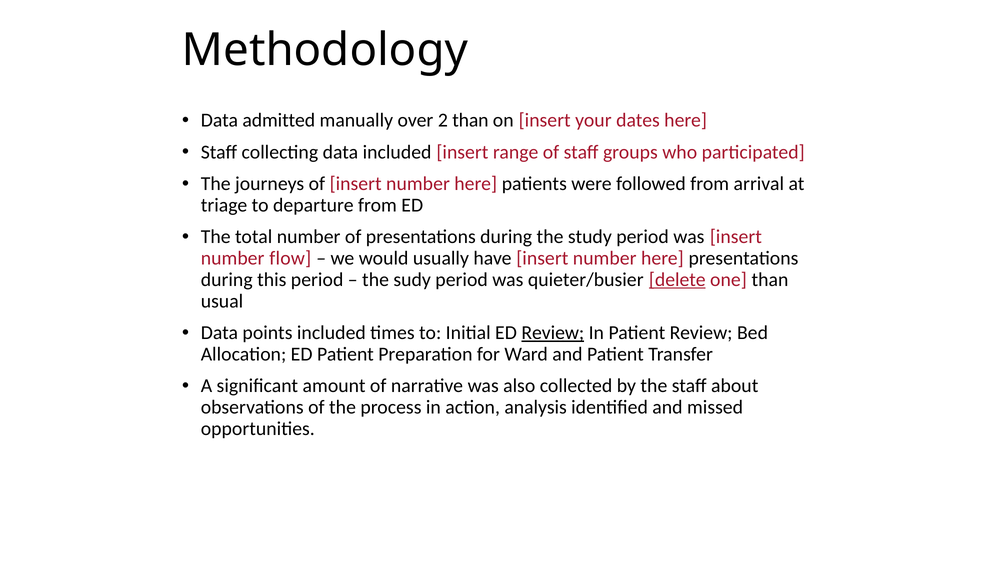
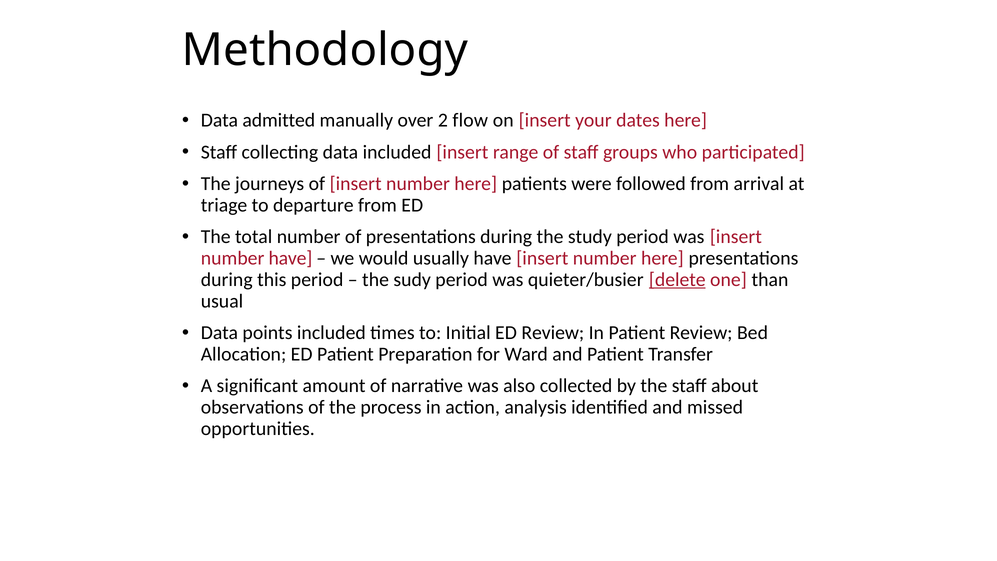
2 than: than -> flow (470, 120)
number flow: flow -> have (290, 258)
Review underline: present -> none (553, 333)
